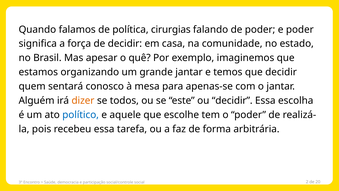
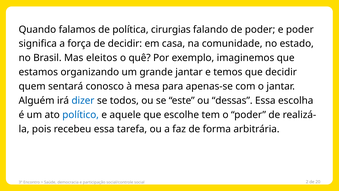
apesar: apesar -> eleitos (102, 58)
dizer colour: orange -> blue (83, 100)
ou decidir: decidir -> dessas (232, 100)
